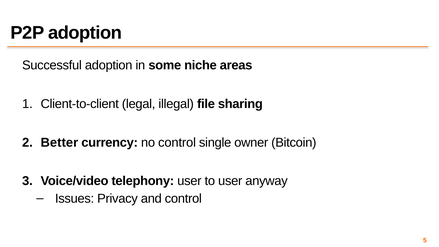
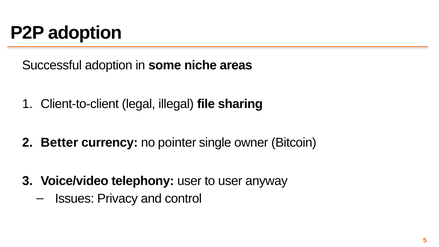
no control: control -> pointer (177, 142)
